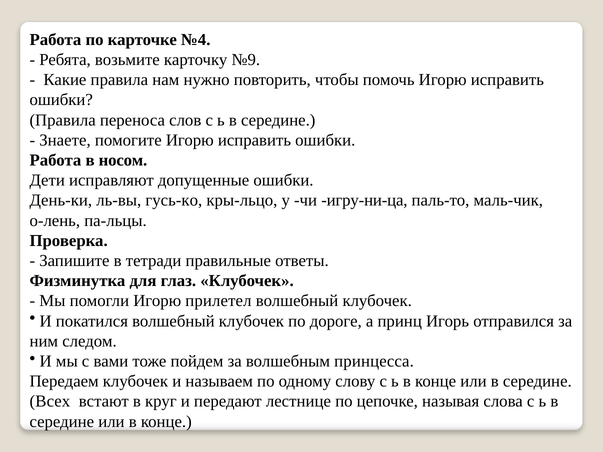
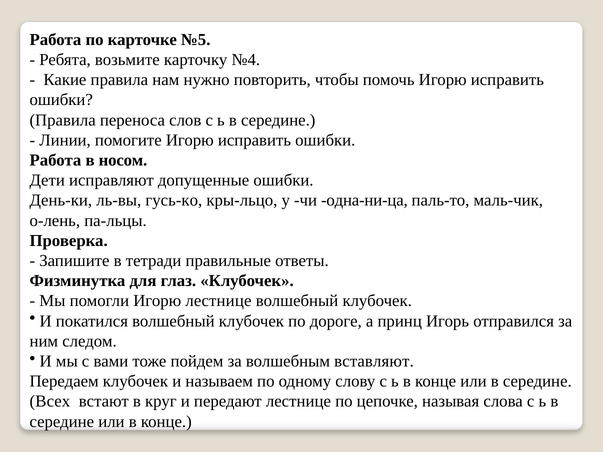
№4: №4 -> №5 (196, 40)
№9: №9 -> №4 (246, 60)
Знаете: Знаете -> Линии (65, 140)
игру-ни-ца: игру-ни-ца -> одна-ни-ца (364, 201)
Игорю прилетел: прилетел -> лестнице (218, 301)
принцесса: принцесса -> вставляют (374, 361)
